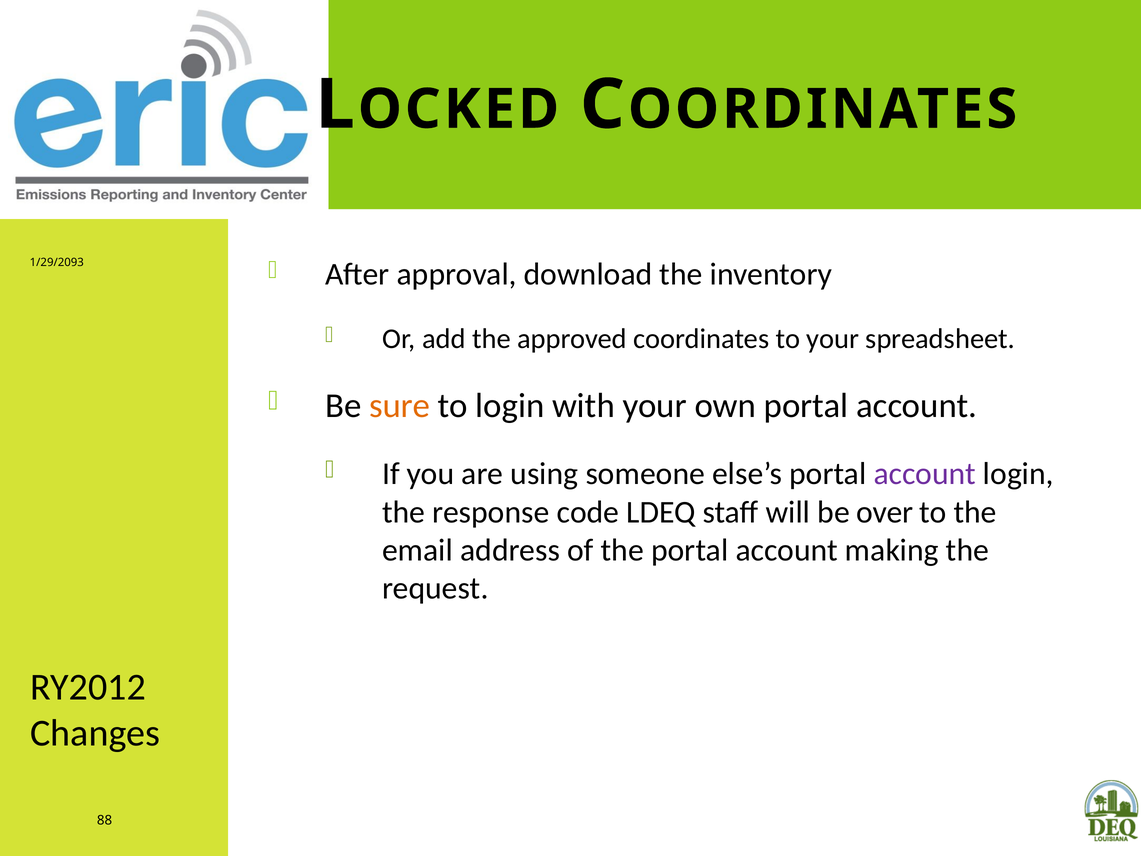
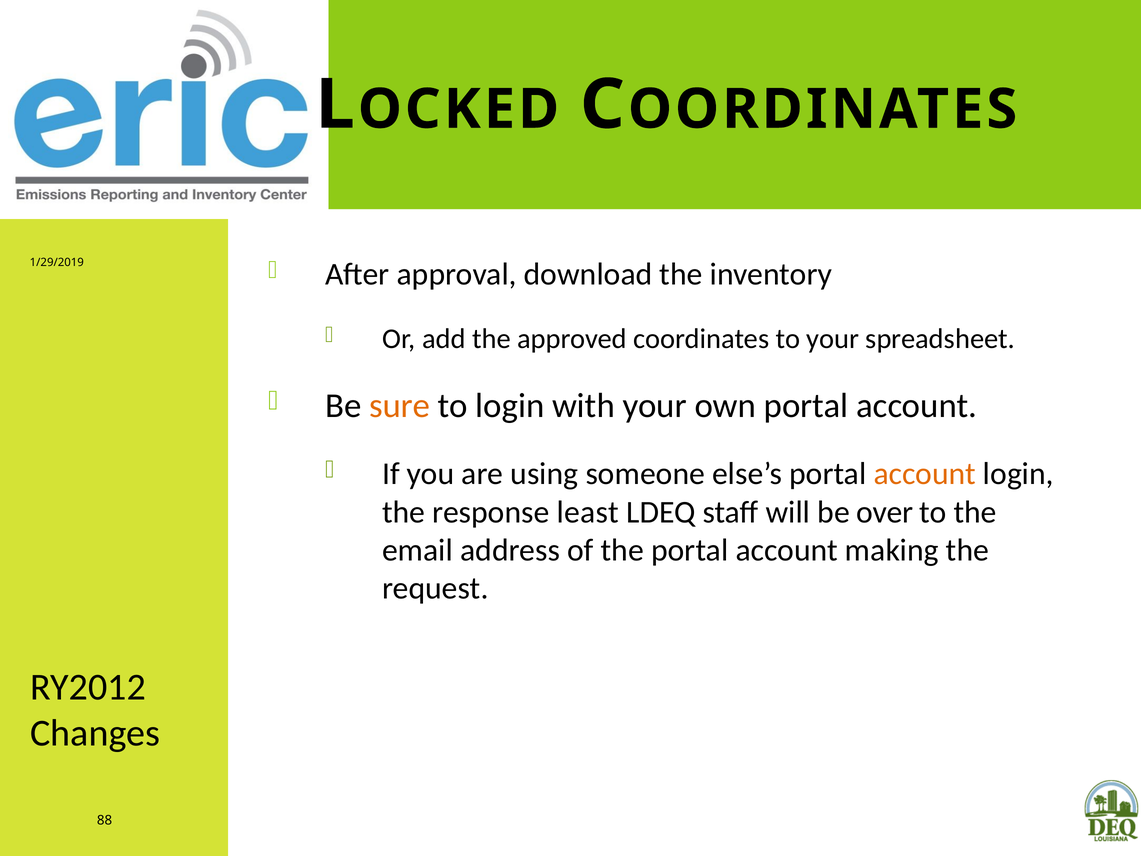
1/29/2093: 1/29/2093 -> 1/29/2019 (57, 262)
account colour: purple -> orange (925, 474)
code: code -> least (588, 512)
